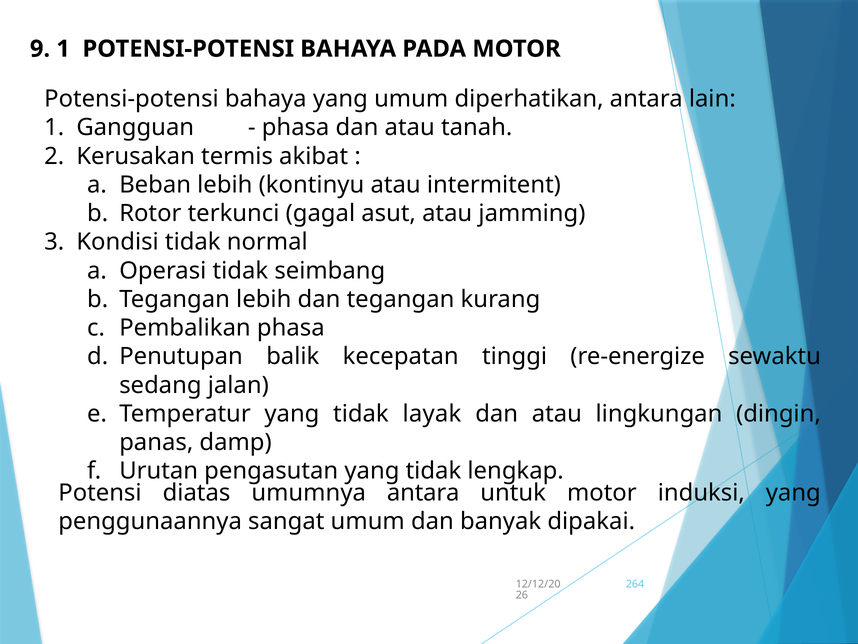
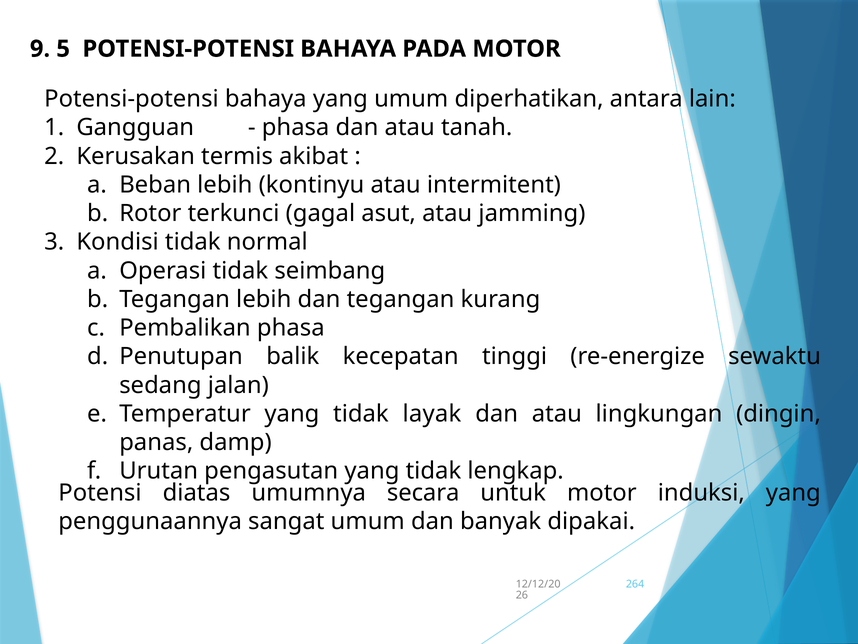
9 1: 1 -> 5 (63, 49)
umumnya antara: antara -> secara (423, 492)
